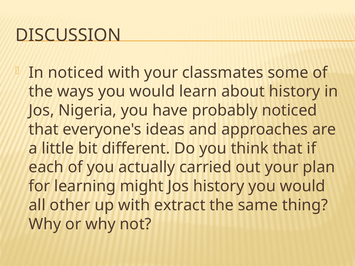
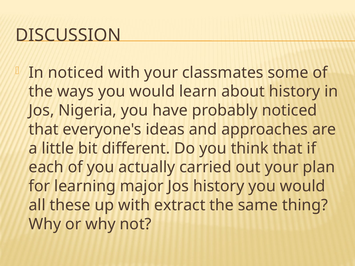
might: might -> major (142, 186)
other: other -> these (70, 205)
